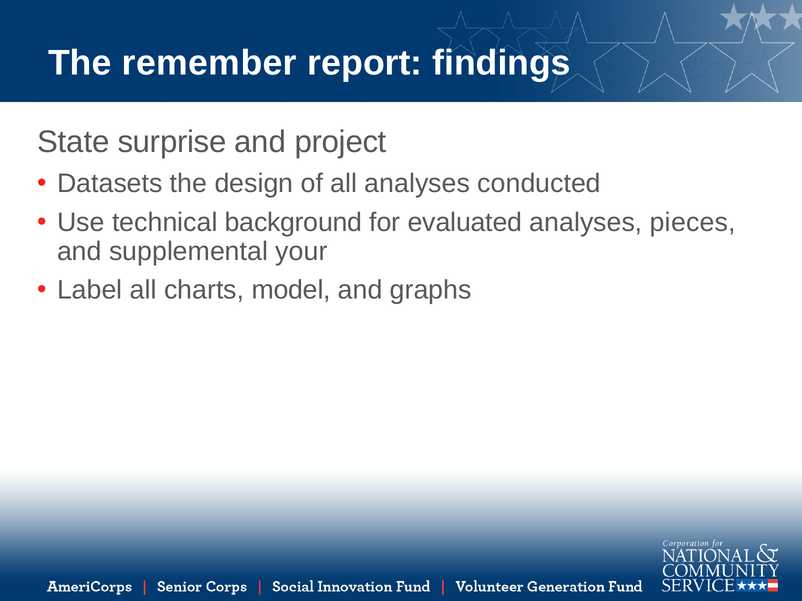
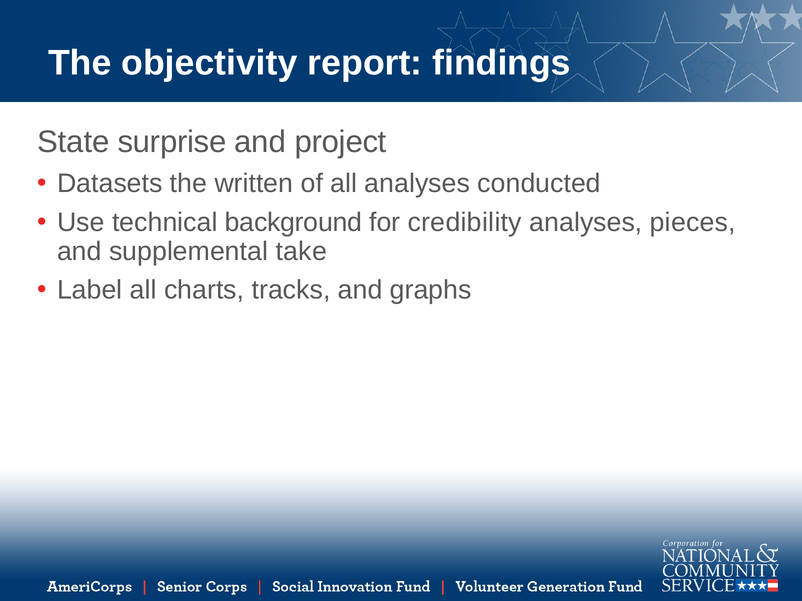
remember: remember -> objectivity (209, 63)
design: design -> written (254, 184)
evaluated: evaluated -> credibility (465, 223)
your: your -> take (301, 251)
model: model -> tracks (291, 290)
